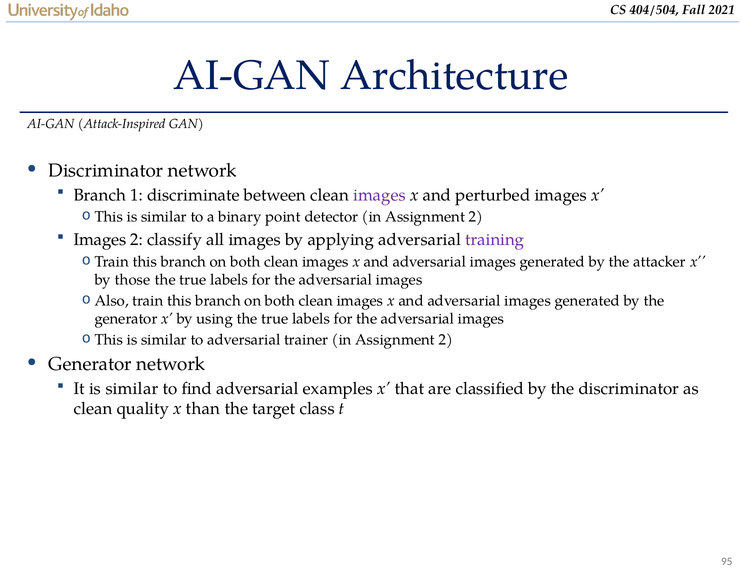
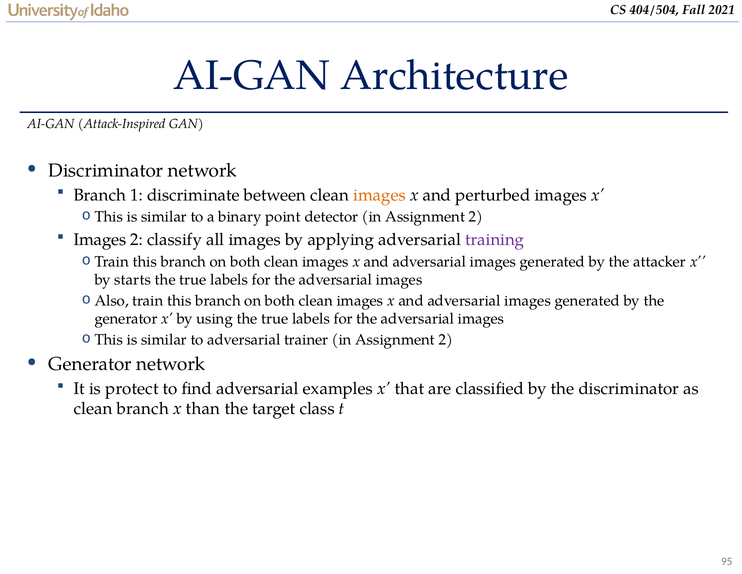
images colour: purple -> orange (380, 195)
those: those -> starts (133, 279)
It is similar: similar -> protect (132, 388)
clean quality: quality -> branch (143, 408)
